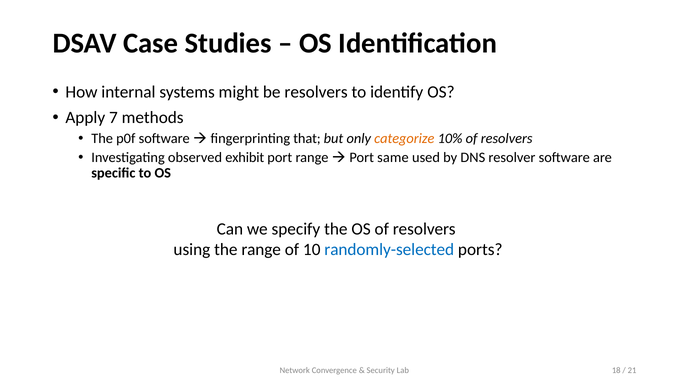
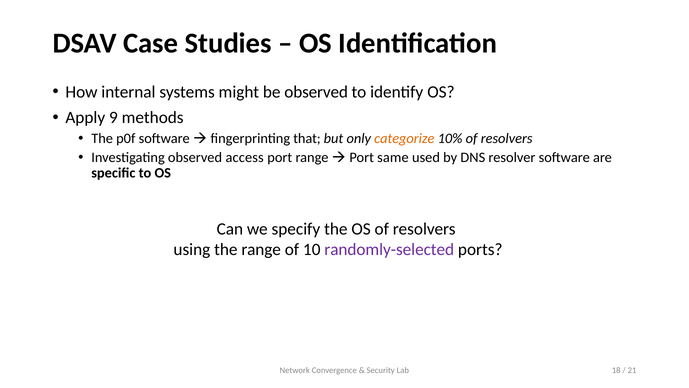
be resolvers: resolvers -> observed (316, 92)
7: 7 -> 9 (113, 118)
exhibit: exhibit -> access (245, 157)
randomly-selected colour: blue -> purple (389, 249)
